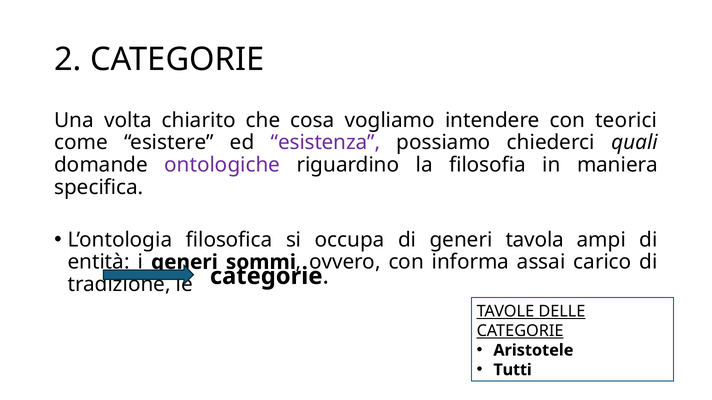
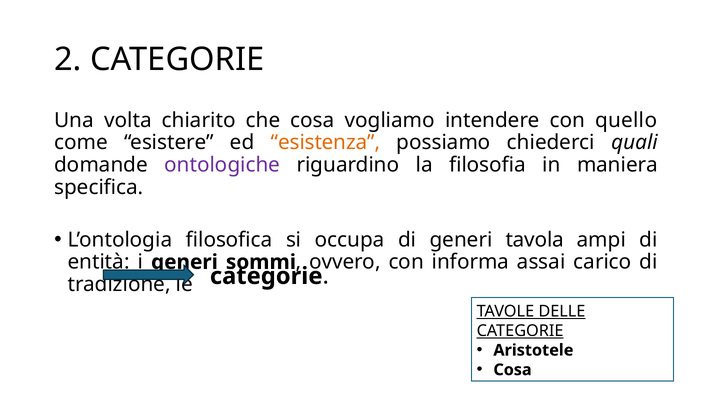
teorici: teorici -> quello (626, 120)
esistenza colour: purple -> orange (326, 143)
Tutti: Tutti -> Cosa (512, 370)
